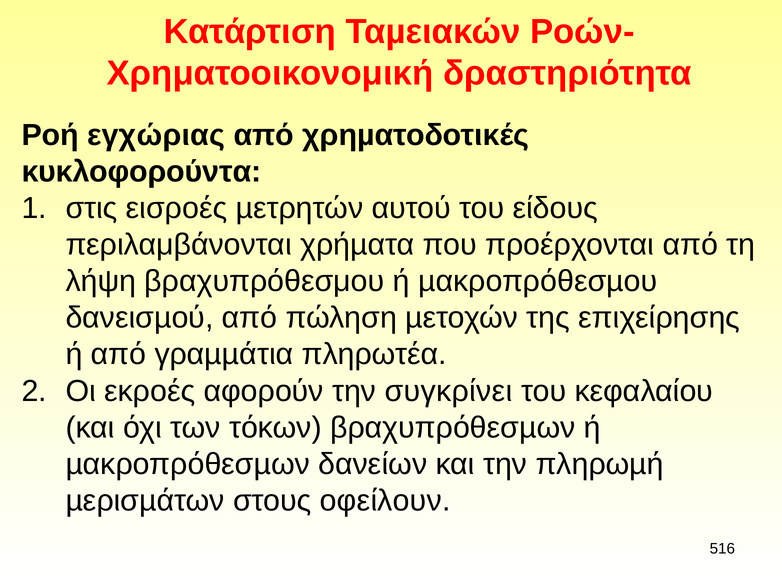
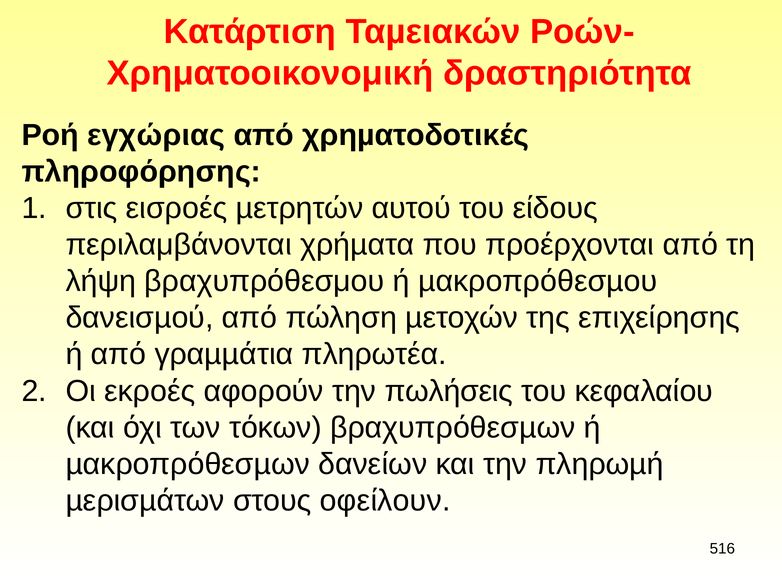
κυκλοφορούντα: κυκλοφορούντα -> πληροφόρησης (141, 172)
συγκρίνει: συγκρίνει -> πωλήσεις (449, 391)
